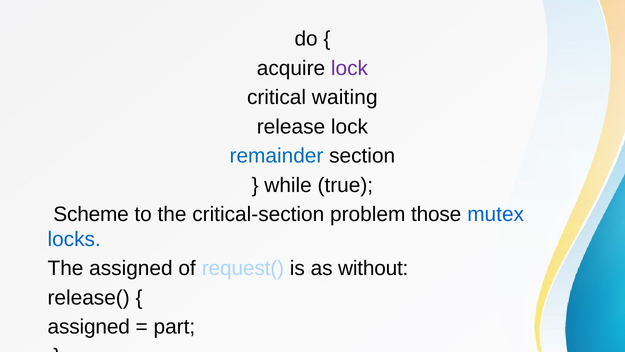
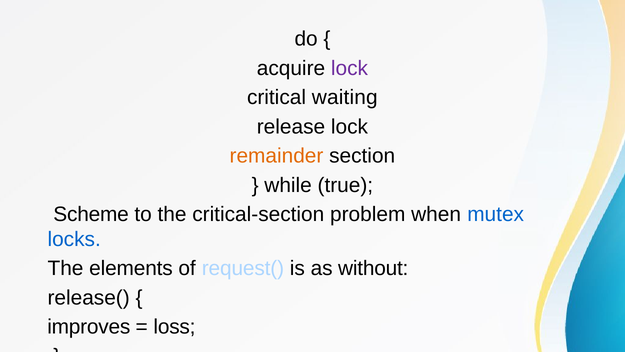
remainder colour: blue -> orange (276, 156)
those: those -> when (436, 214)
The assigned: assigned -> elements (131, 268)
assigned: assigned -> improves (89, 327)
part: part -> loss (174, 327)
